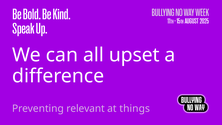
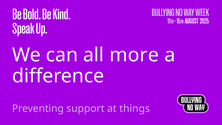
upset: upset -> more (134, 55)
relevant: relevant -> support (85, 108)
